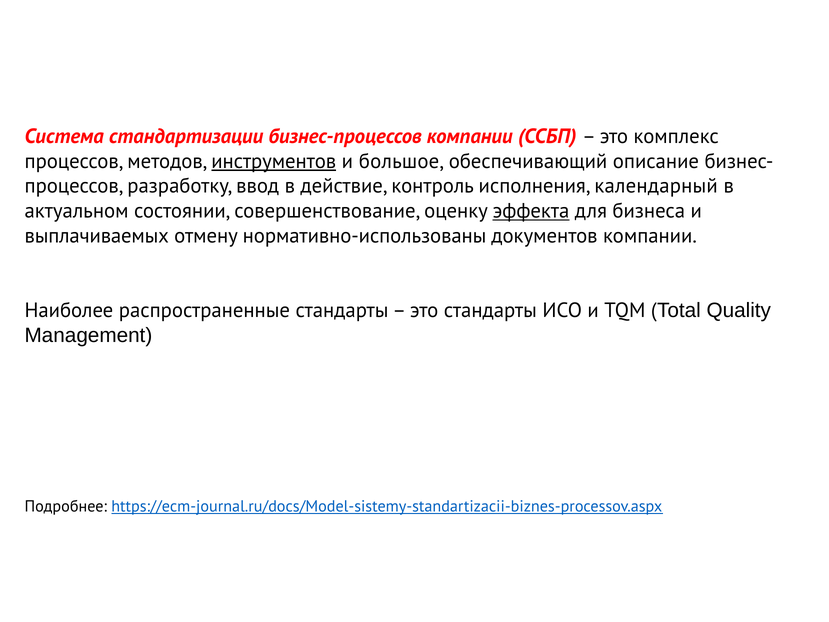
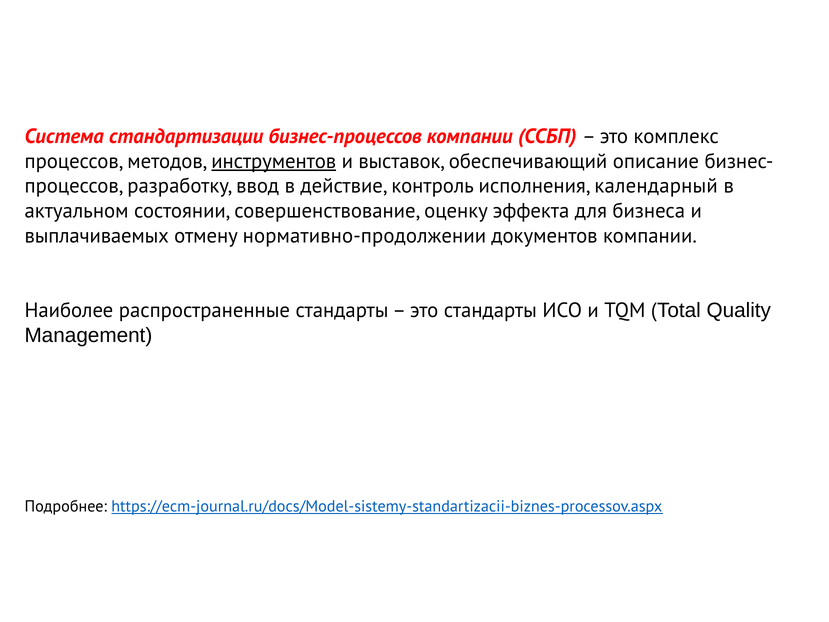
большое: большое -> выставок (402, 161)
эффекта underline: present -> none (531, 211)
нормативно-использованы: нормативно-использованы -> нормативно-продолжении (364, 236)
